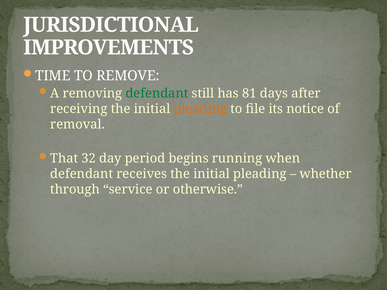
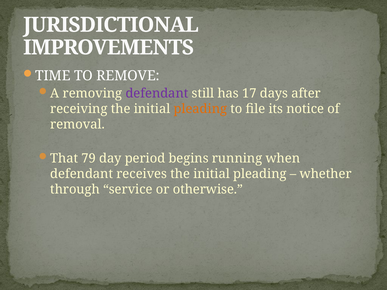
defendant colour: green -> purple (157, 93)
81: 81 -> 17 (249, 93)
32: 32 -> 79 (89, 159)
